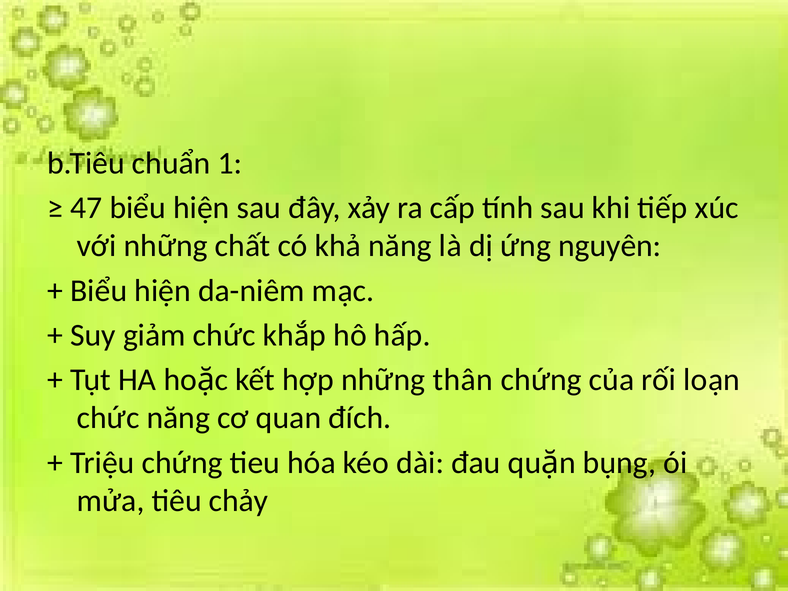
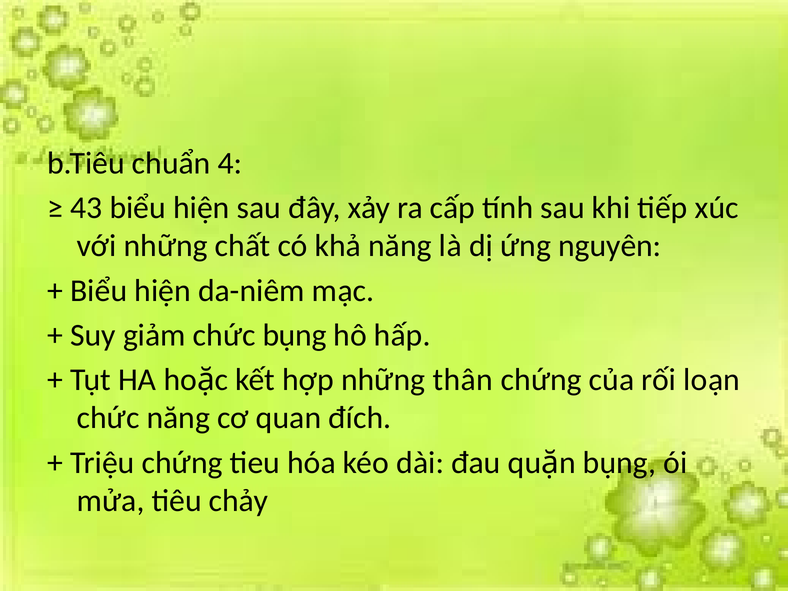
1: 1 -> 4 (230, 163)
47: 47 -> 43 (86, 208)
chức khắp: khắp -> bụng (295, 335)
